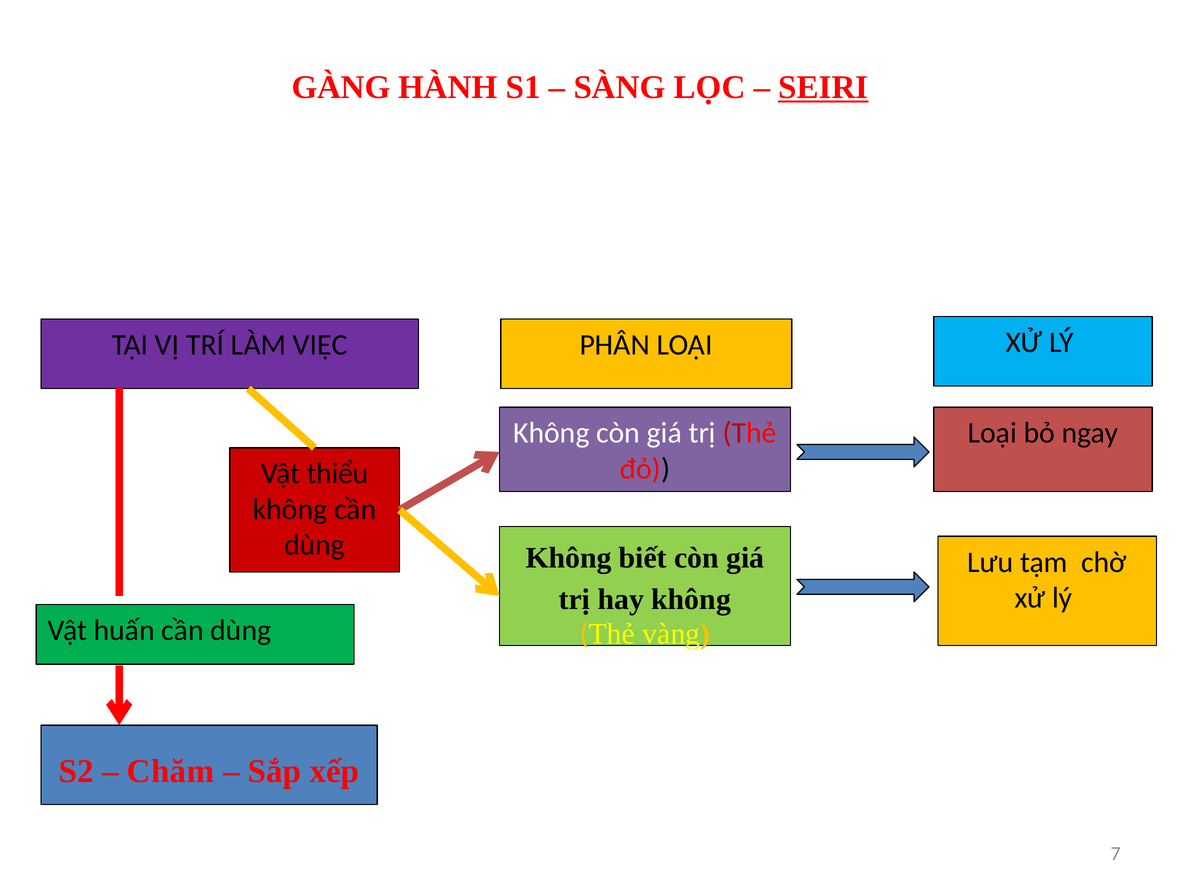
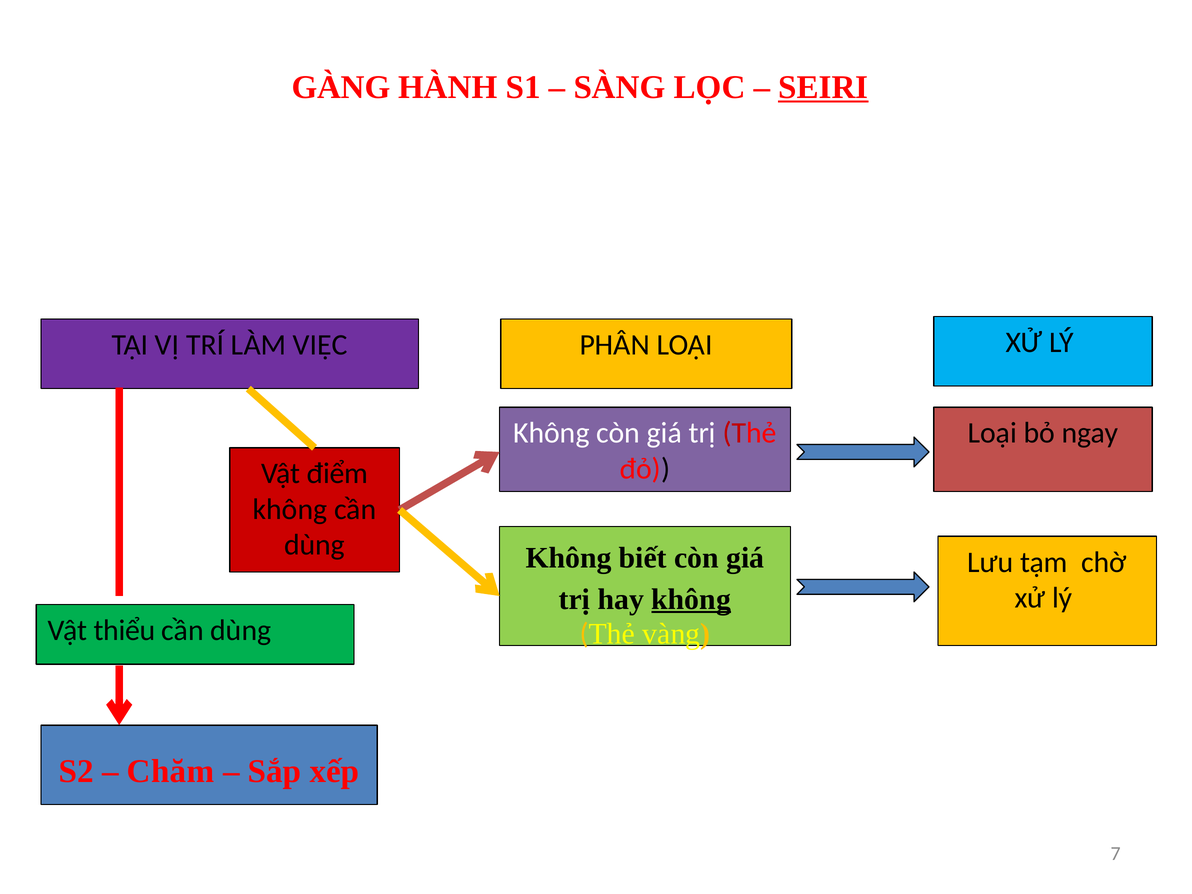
thiểu: thiểu -> điểm (338, 474)
không underline: none -> present (691, 599)
huấn: huấn -> thiểu (124, 630)
